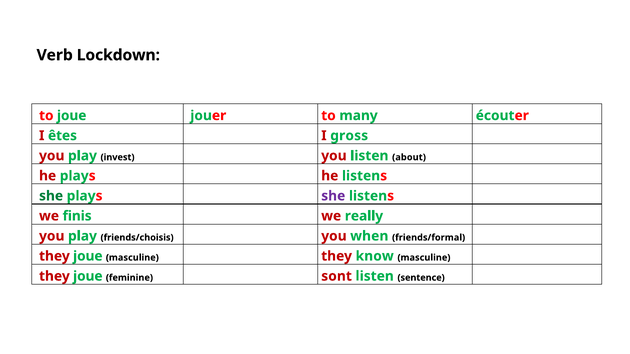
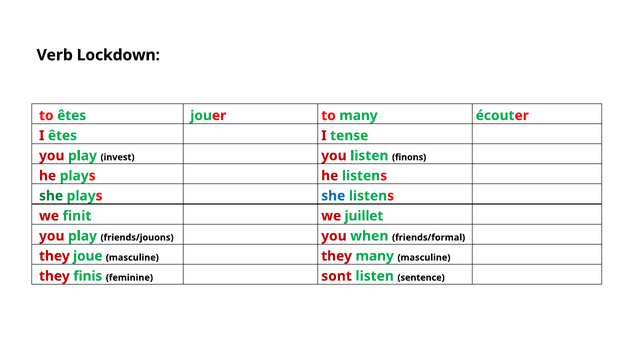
to joue: joue -> êtes (72, 116)
gross: gross -> tense (349, 136)
about: about -> finons (409, 157)
she colour: purple -> blue (333, 196)
finis: finis -> finit (77, 216)
really: really -> juillet (364, 216)
friends/choisis: friends/choisis -> friends/jouons (137, 238)
they know: know -> many (375, 256)
joue: joue -> finis (88, 276)
